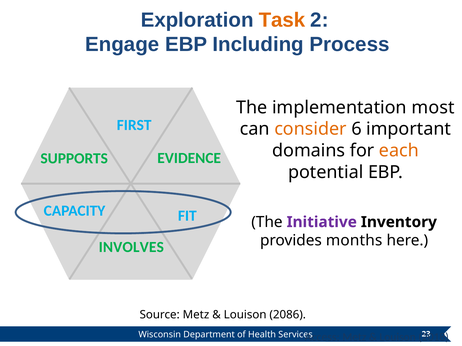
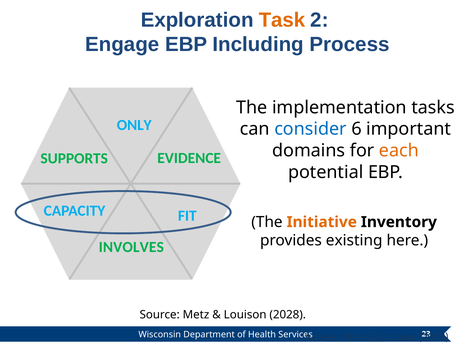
most: most -> tasks (433, 108)
FIRST: FIRST -> ONLY (134, 125)
consider colour: orange -> blue (311, 129)
Initiative colour: purple -> orange (322, 222)
months: months -> existing (354, 241)
2086: 2086 -> 2028 (288, 315)
